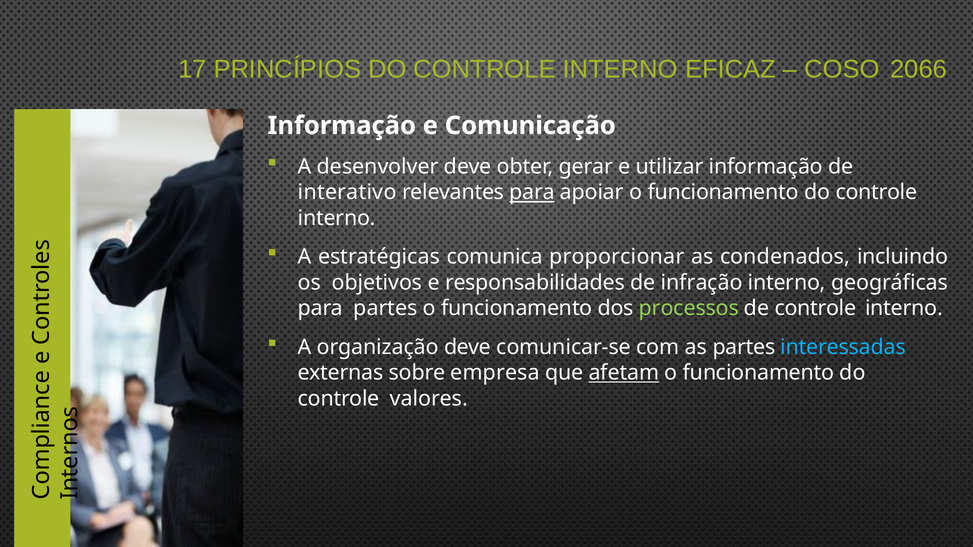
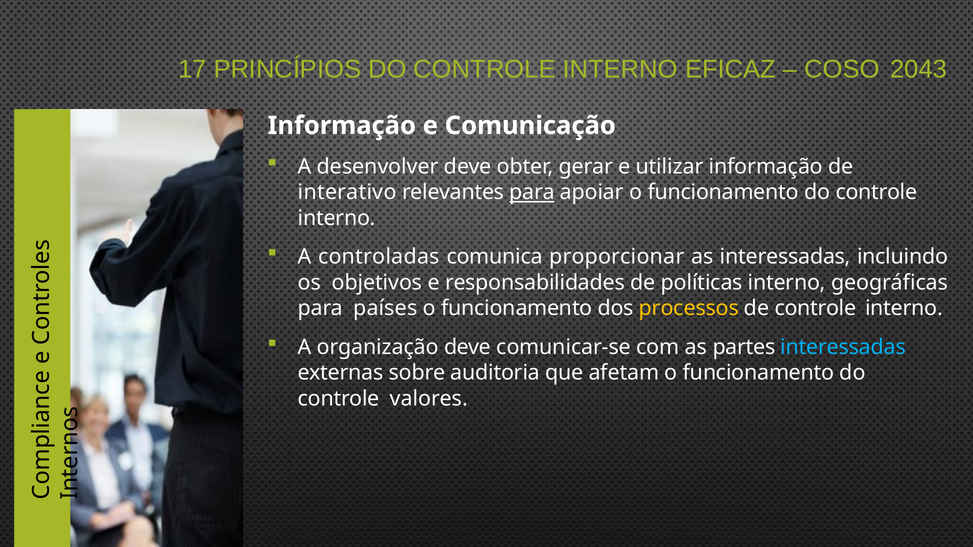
2066: 2066 -> 2043 (919, 70)
estratégicas: estratégicas -> controladas (379, 257)
as condenados: condenados -> interessadas (785, 257)
infração: infração -> políticas (702, 283)
para partes: partes -> países (385, 308)
processos colour: light green -> yellow (689, 308)
empresa: empresa -> auditoria (495, 373)
afetam underline: present -> none (624, 373)
